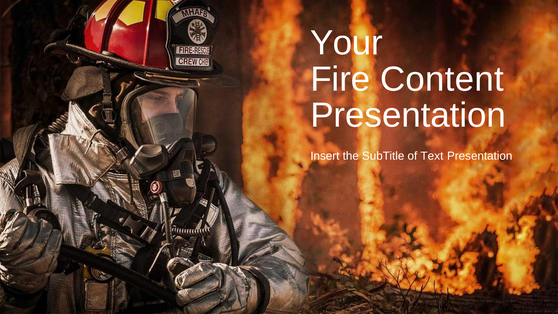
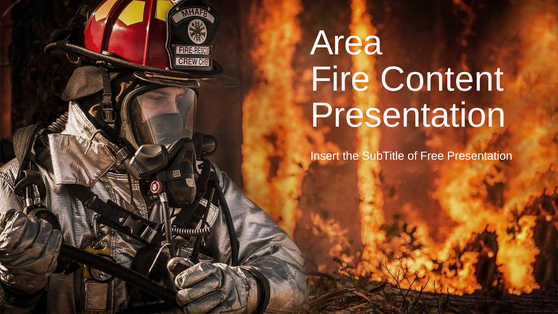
Your: Your -> Area (346, 43)
Text: Text -> Free (432, 156)
